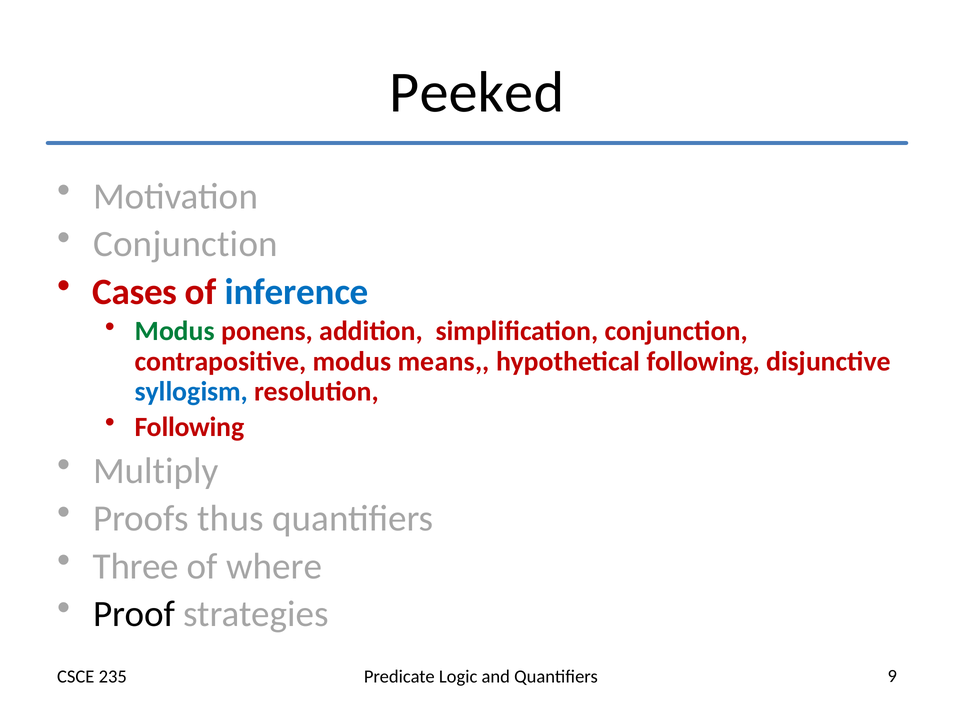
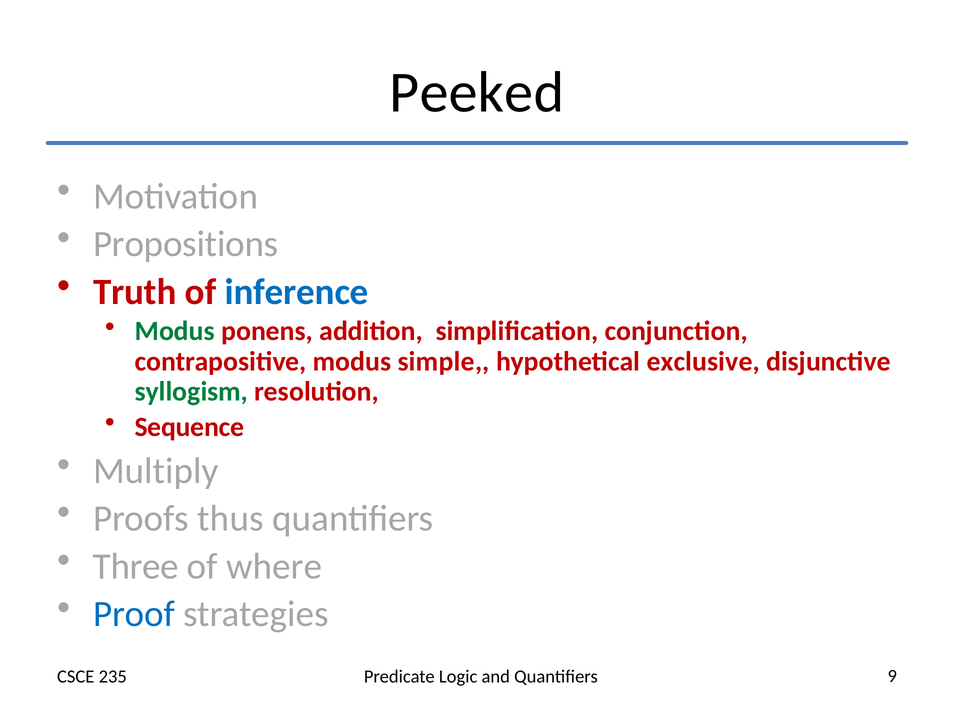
Conjunction: Conjunction -> Propositions (186, 244)
Cases: Cases -> Truth (135, 292)
means: means -> simple (444, 362)
hypothetical following: following -> exclusive (703, 362)
syllogism colour: blue -> green (191, 392)
Following: Following -> Sequence (189, 427)
Proof colour: black -> blue (134, 614)
